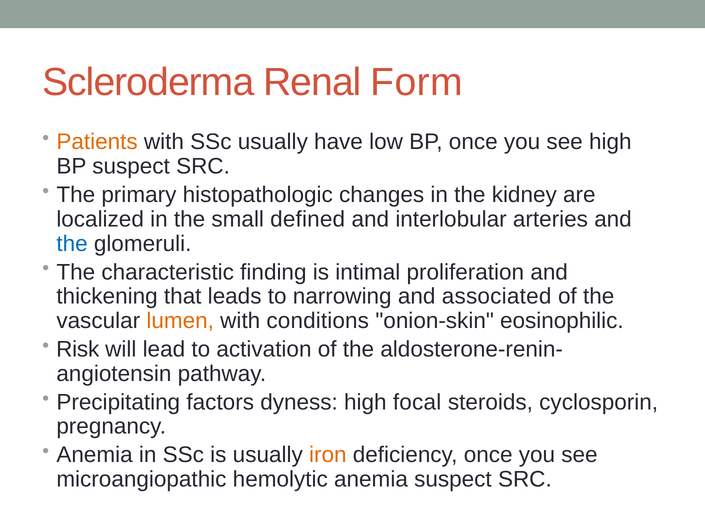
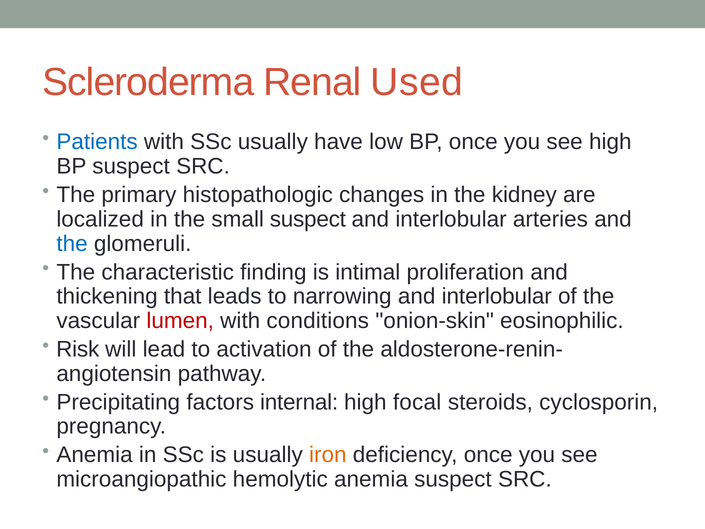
Form: Form -> Used (417, 82)
Patients colour: orange -> blue (97, 142)
small defined: defined -> suspect (308, 219)
narrowing and associated: associated -> interlobular (497, 296)
lumen colour: orange -> red (180, 321)
dyness: dyness -> internal (299, 402)
